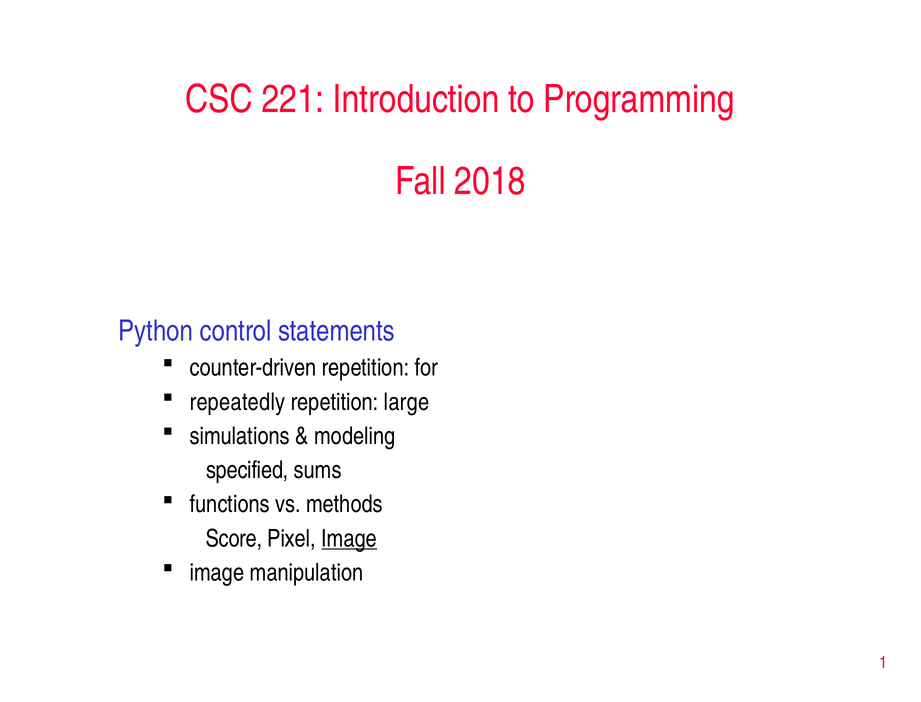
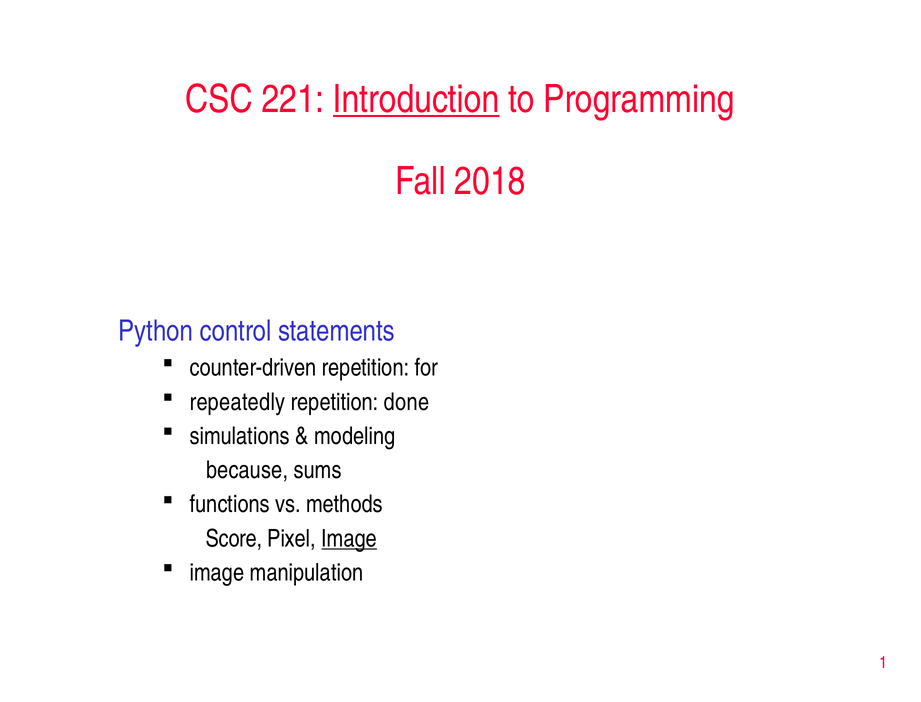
Introduction underline: none -> present (416, 99)
large: large -> done (407, 402)
specified: specified -> because (247, 470)
